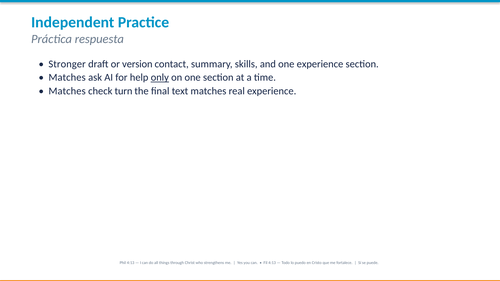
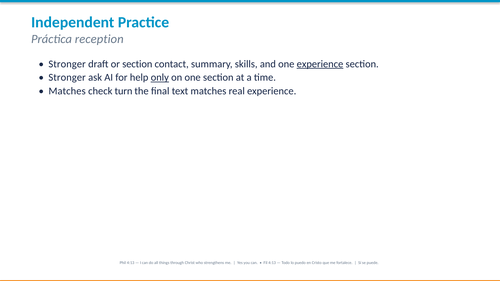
respuesta: respuesta -> reception (99, 39)
or version: version -> section (137, 64)
experience underline: none -> present (320, 64)
Matches: Matches -> Stronger (67, 78)
